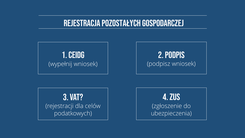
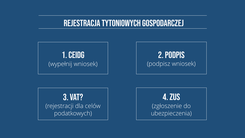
pozostałych: pozostałych -> tytoniowych (121, 23)
